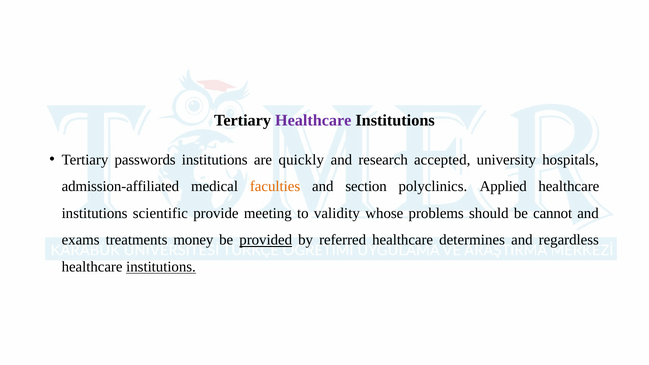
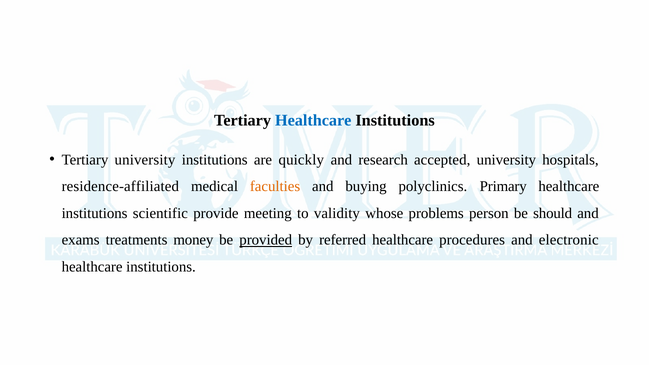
Healthcare colour: purple -> blue (313, 120)
Tertiary passwords: passwords -> university (145, 160)
admission-affiliated: admission-affiliated -> residence-affiliated (120, 187)
section: section -> buying (366, 187)
Applied: Applied -> Primary (503, 187)
should: should -> person (489, 213)
cannot: cannot -> should (553, 213)
determines: determines -> procedures (472, 240)
regardless: regardless -> electronic (569, 240)
institutions underline: present -> none (161, 267)
